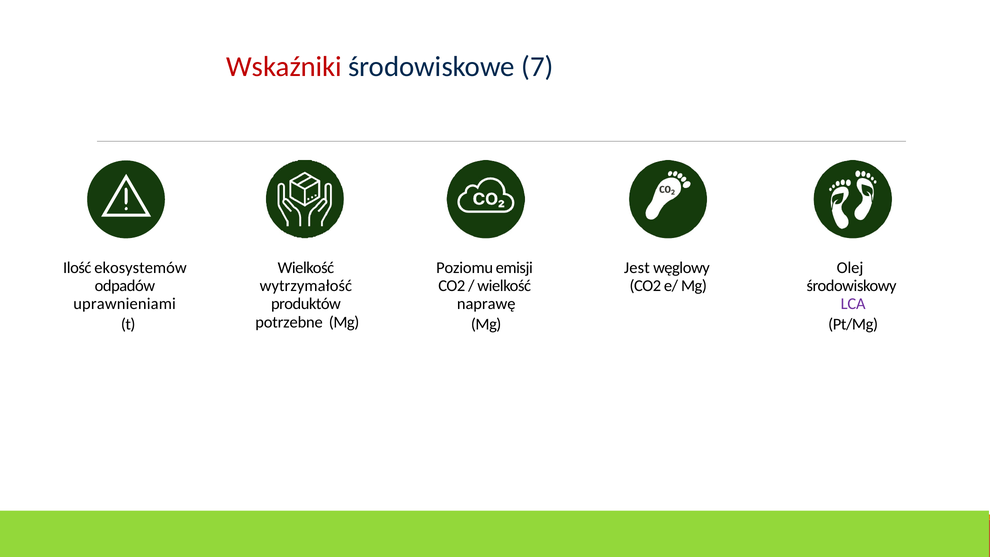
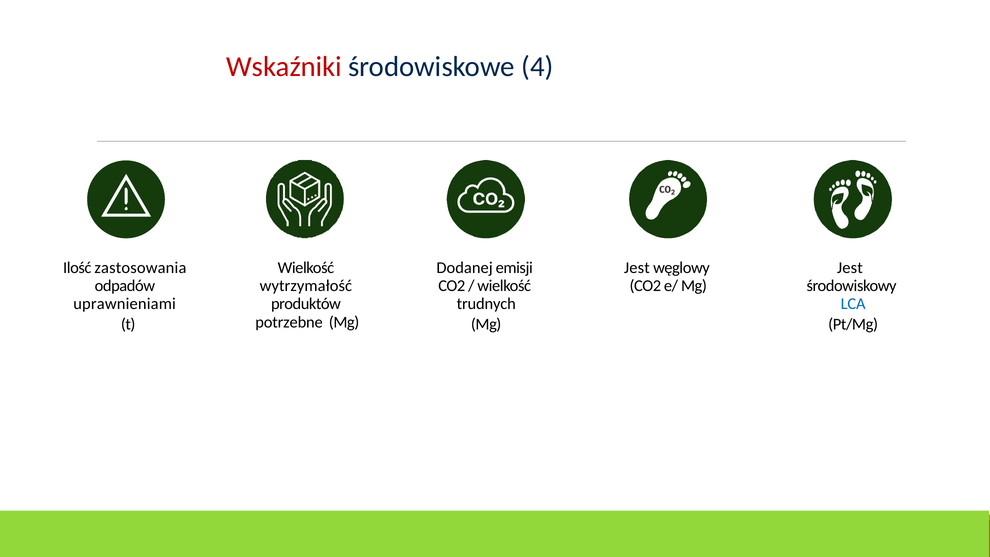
7: 7 -> 4 (537, 66)
ekosystemów: ekosystemów -> zastosowania (140, 268)
Poziomu: Poziomu -> Dodanej (465, 268)
Olej: Olej -> Jest (850, 268)
naprawę: naprawę -> trudnych (486, 304)
LCA colour: purple -> blue (853, 304)
